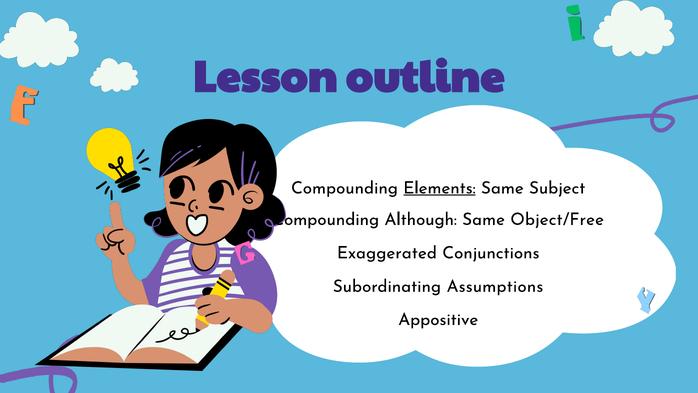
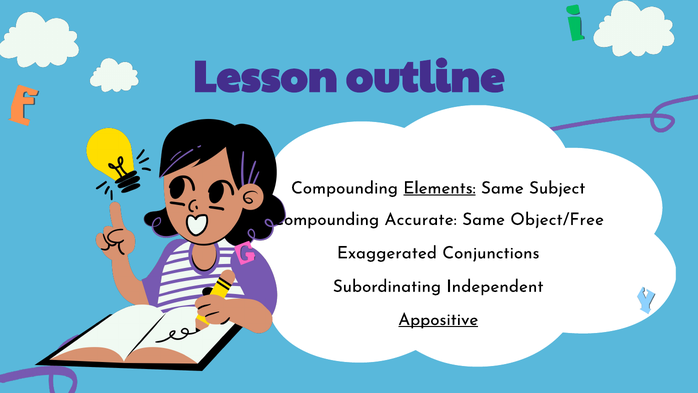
Although: Although -> Accurate (421, 219)
Assumptions: Assumptions -> Independent (495, 286)
Appositive underline: none -> present (438, 319)
